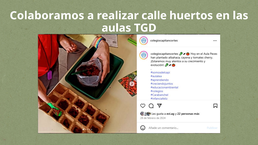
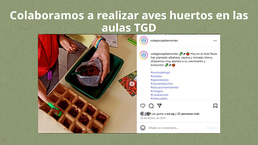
calle: calle -> aves (154, 16)
